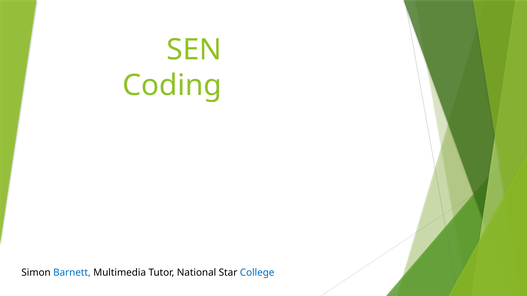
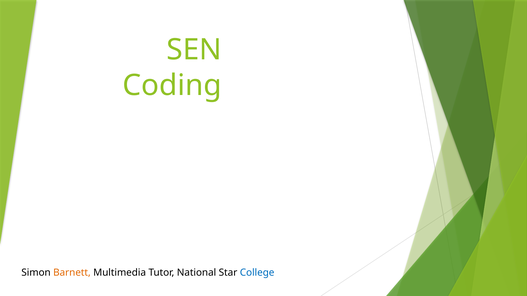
Barnett colour: blue -> orange (72, 273)
